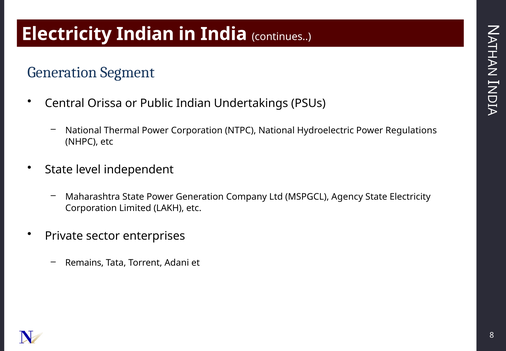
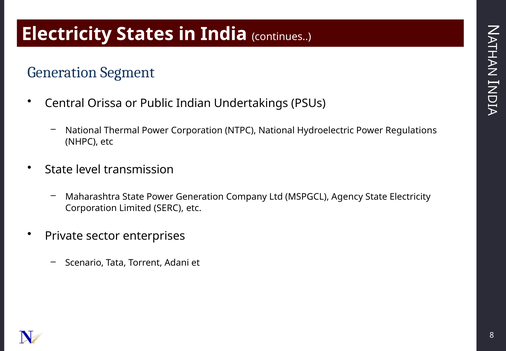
Electricity Indian: Indian -> States (145, 34)
independent: independent -> transmission (139, 169)
LAKH: LAKH -> SERC (169, 208)
Remains: Remains -> Scenario (84, 262)
